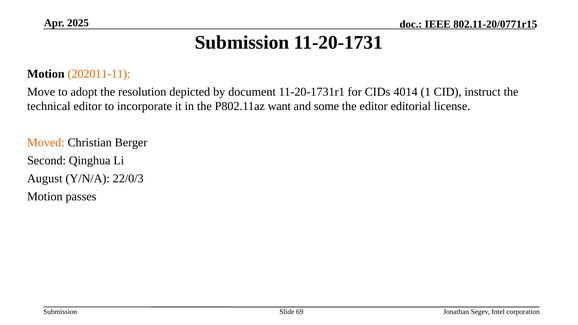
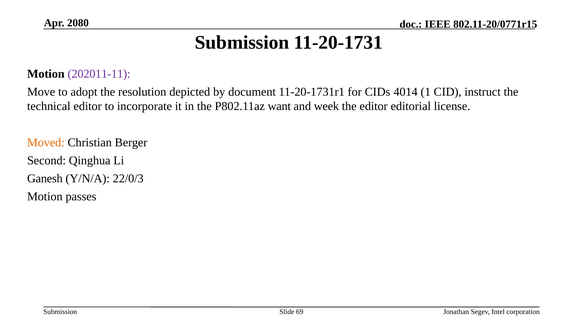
2025: 2025 -> 2080 (78, 23)
202011-11 colour: orange -> purple (99, 74)
some: some -> week (326, 106)
August: August -> Ganesh (45, 179)
